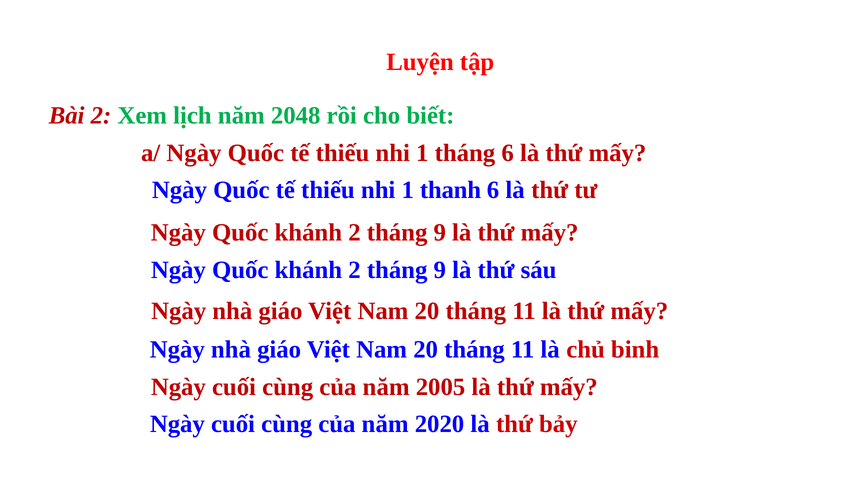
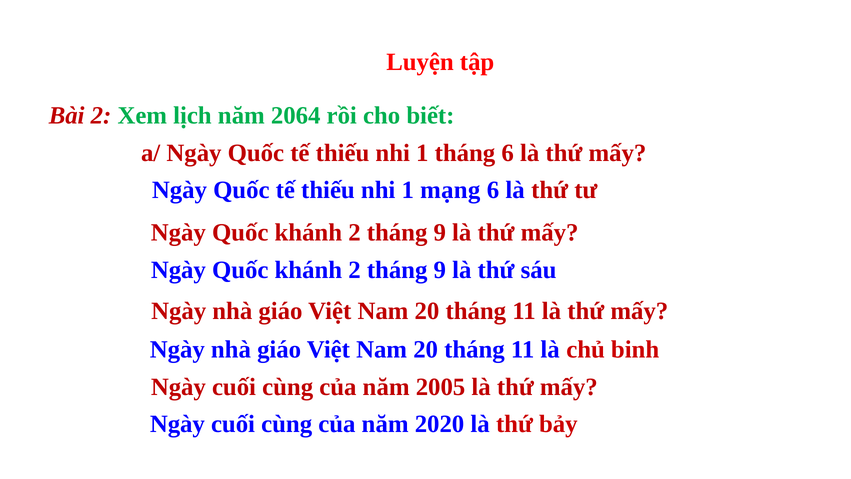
2048: 2048 -> 2064 (296, 115)
thanh: thanh -> mạng (450, 190)
